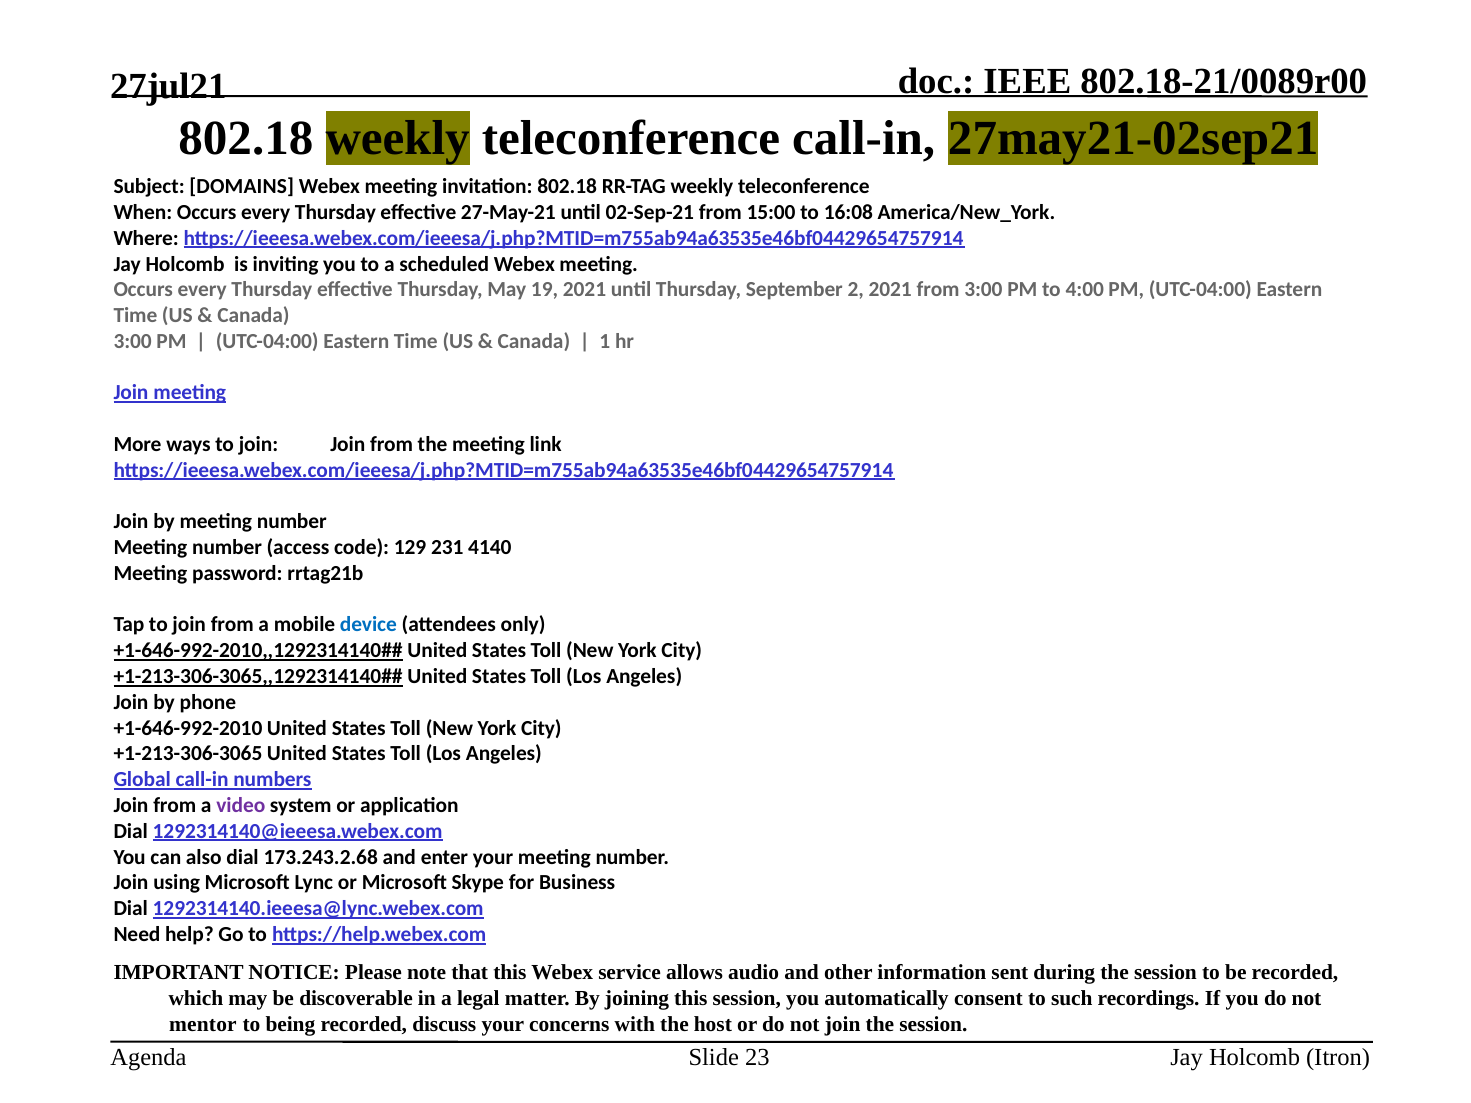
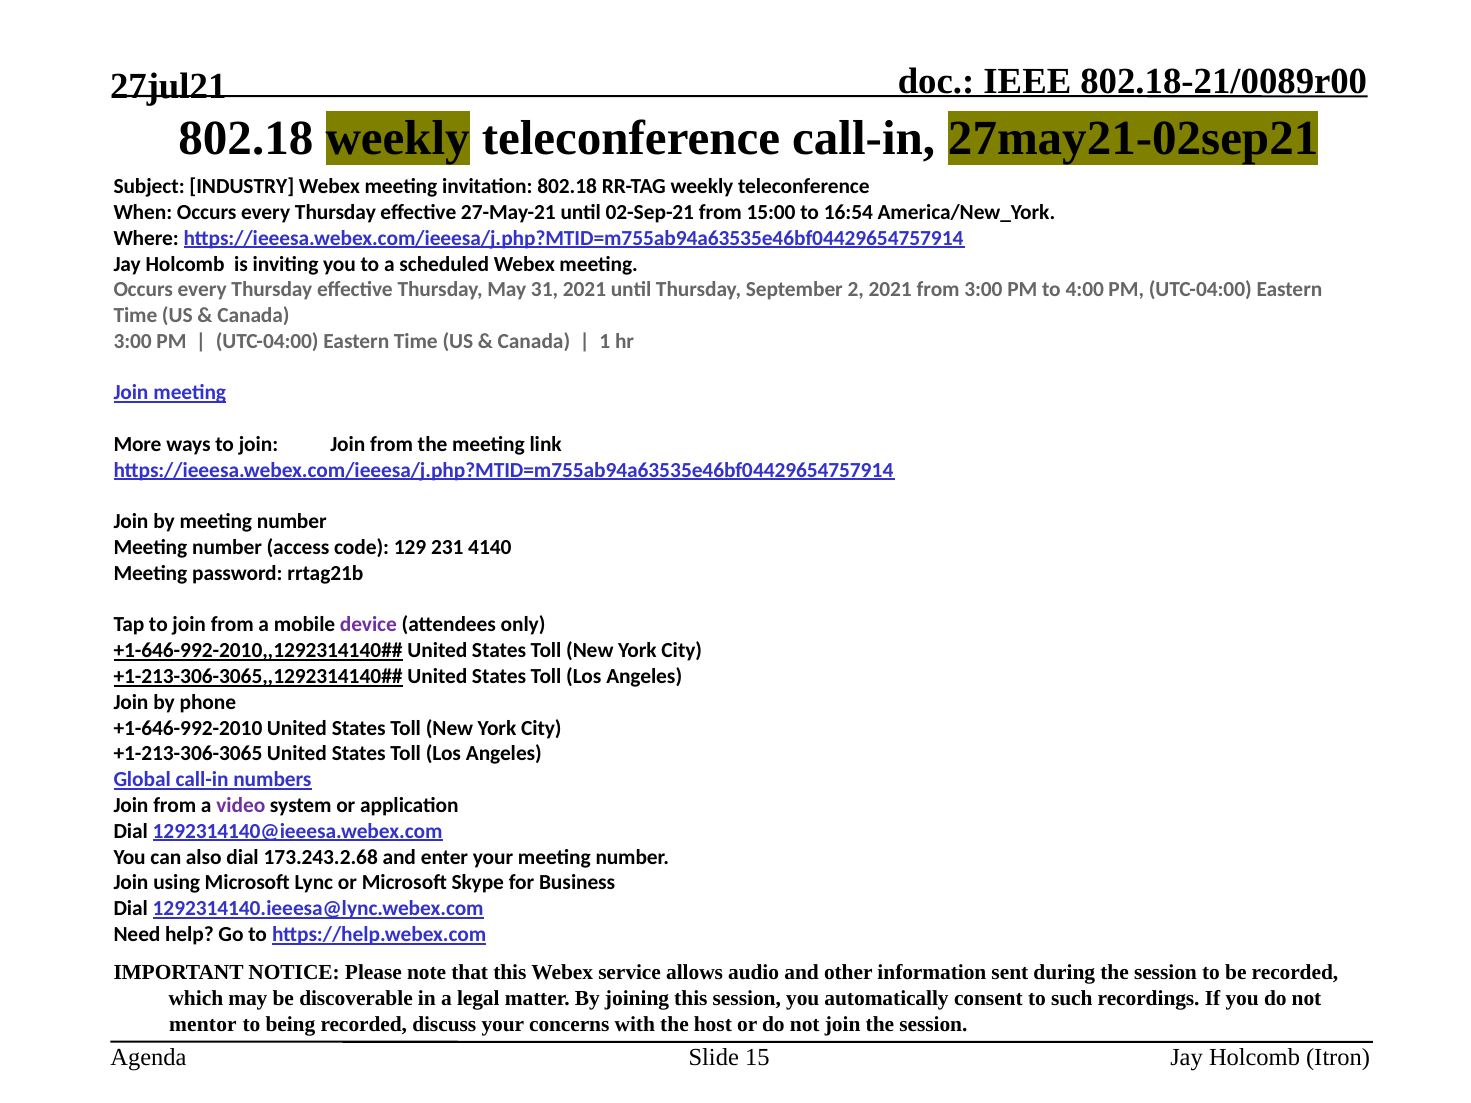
DOMAINS: DOMAINS -> INDUSTRY (242, 187)
16:08: 16:08 -> 16:54 (848, 212)
19: 19 -> 31 (545, 290)
device colour: blue -> purple (368, 625)
23: 23 -> 15 (757, 1058)
